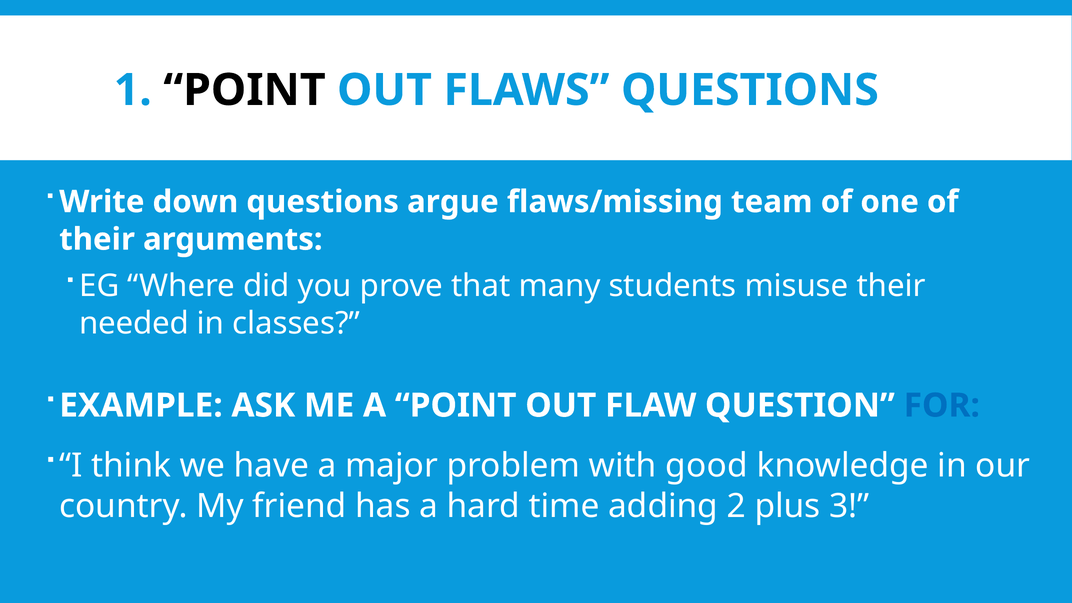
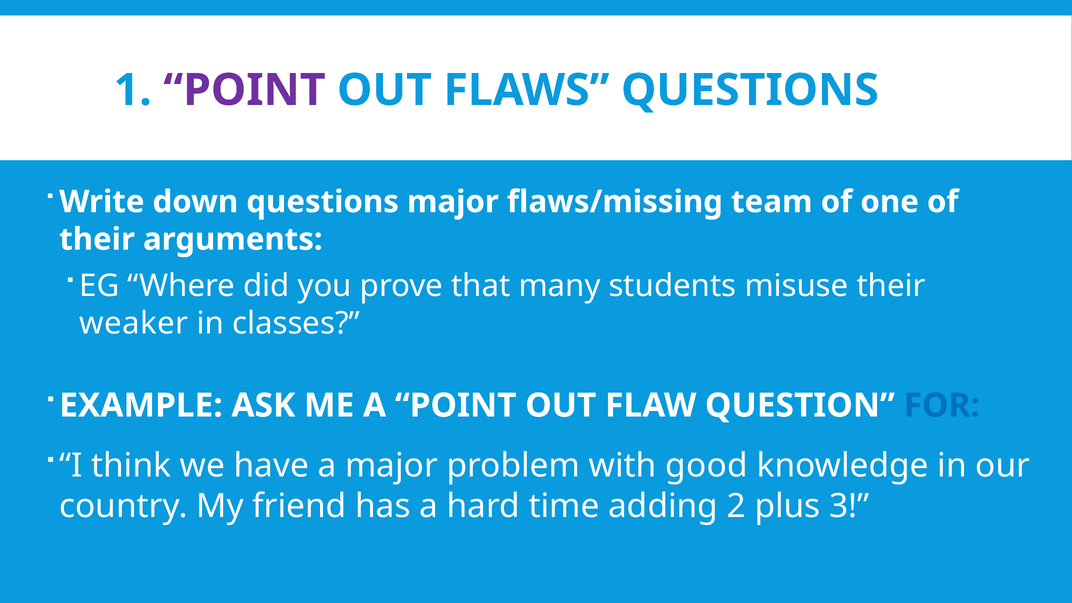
POINT colour: black -> purple (244, 90)
questions argue: argue -> major (453, 202)
needed: needed -> weaker (134, 323)
